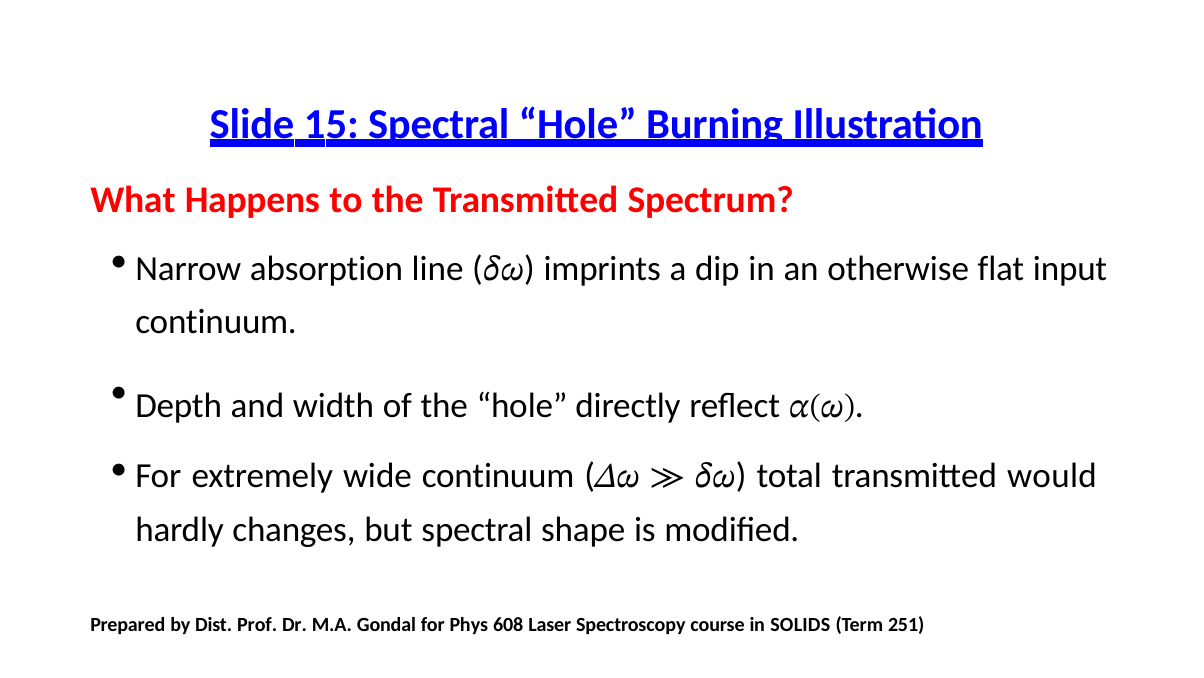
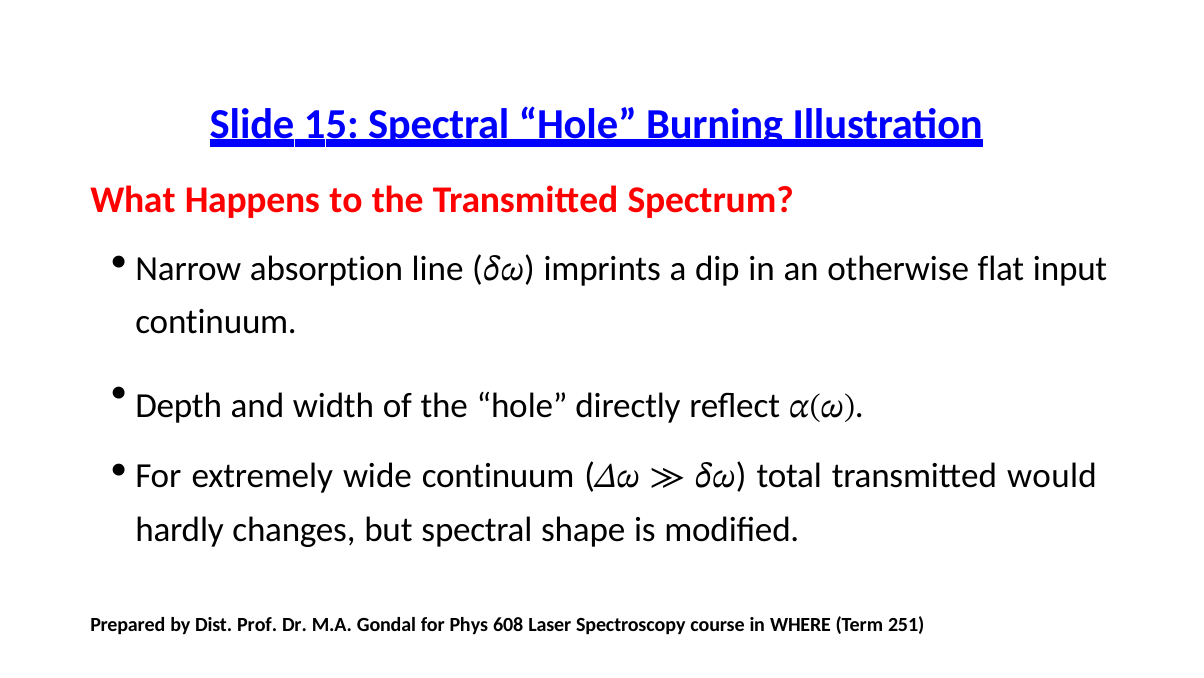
SOLIDS: SOLIDS -> WHERE (800, 624)
